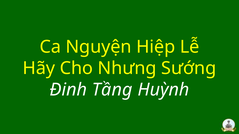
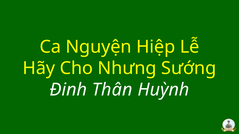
Tầng: Tầng -> Thân (112, 90)
